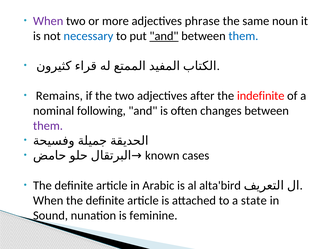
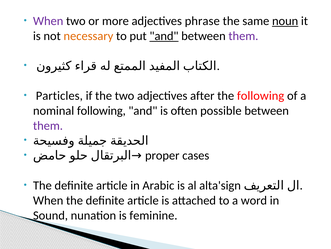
noun underline: none -> present (285, 21)
necessary colour: blue -> orange (88, 36)
them colour: blue -> purple (243, 36)
Remains: Remains -> Particles (59, 96)
the indefinite: indefinite -> following (261, 96)
changes: changes -> possible (221, 110)
known: known -> proper (162, 155)
alta'bird: alta'bird -> alta'sign (220, 185)
state: state -> word (254, 200)
